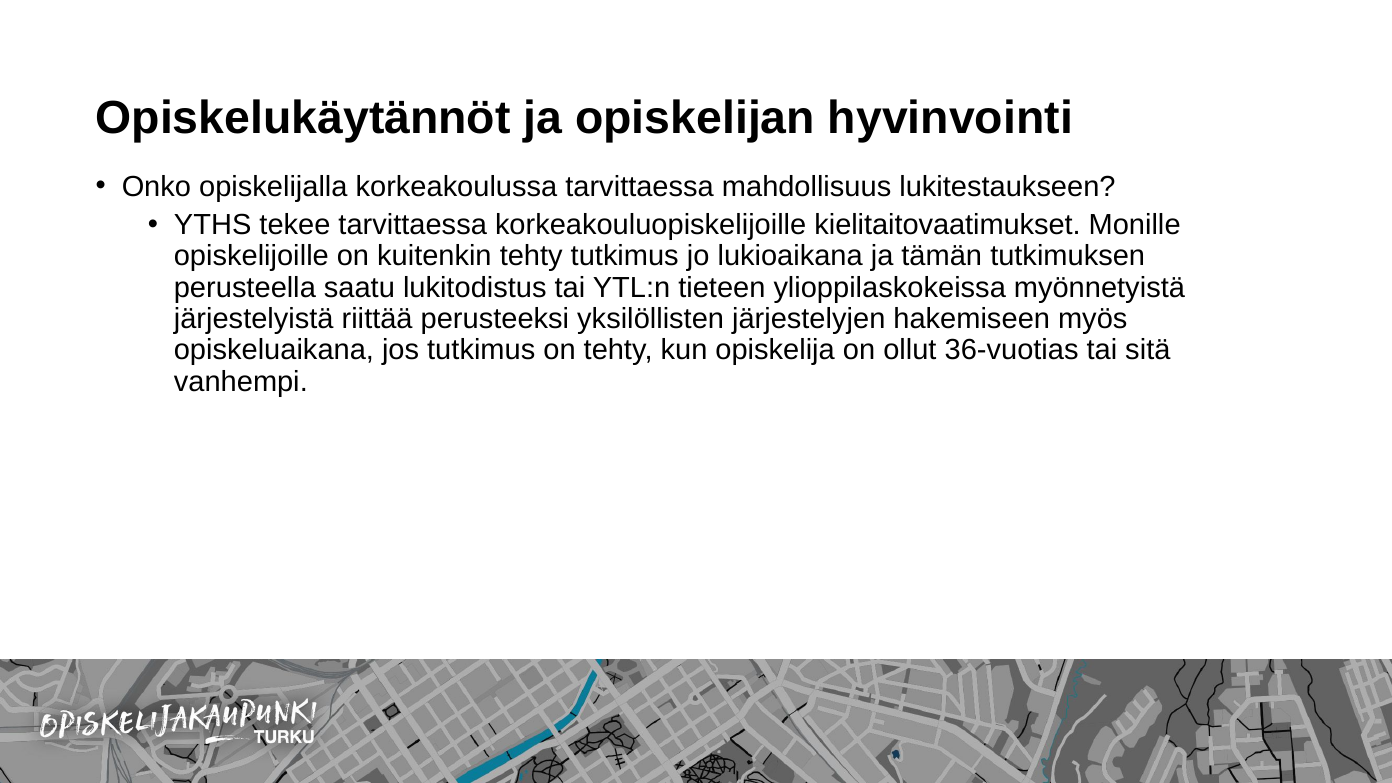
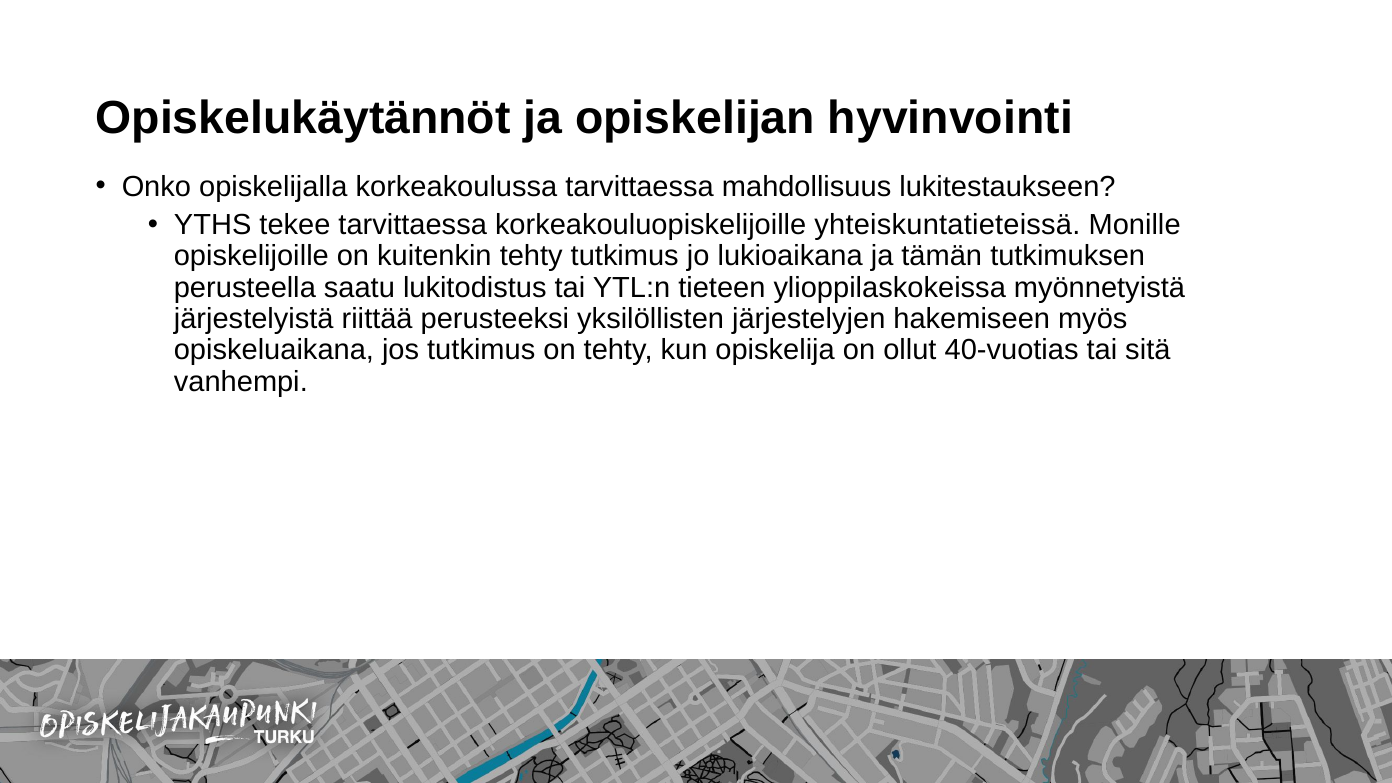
kielitaitovaatimukset: kielitaitovaatimukset -> yhteiskuntatieteissä (947, 225)
36-vuotias: 36-vuotias -> 40-vuotias (1012, 350)
